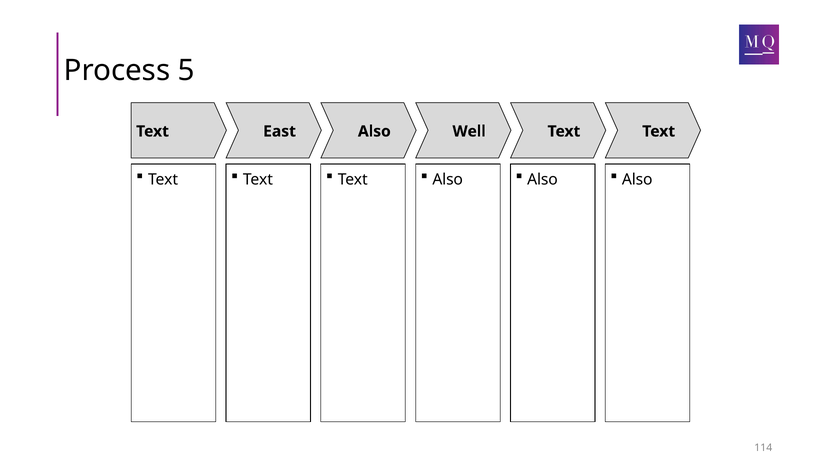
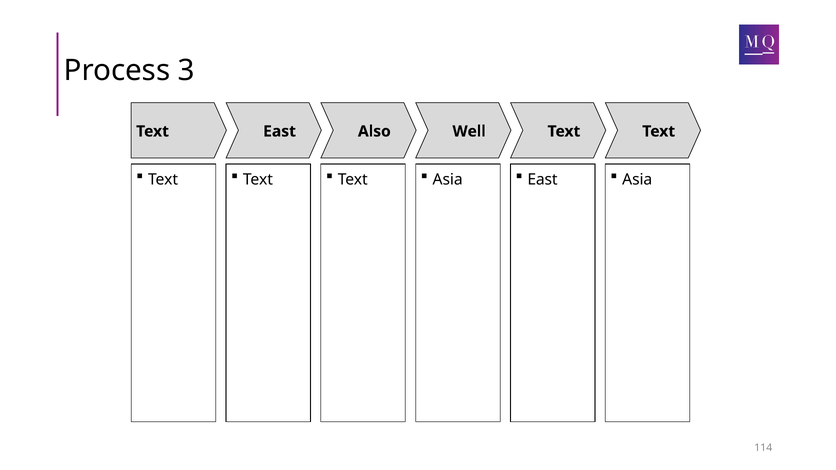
5: 5 -> 3 (186, 70)
Also: Also -> Asia (448, 179)
Also: Also -> East (542, 179)
Also: Also -> Asia (637, 179)
